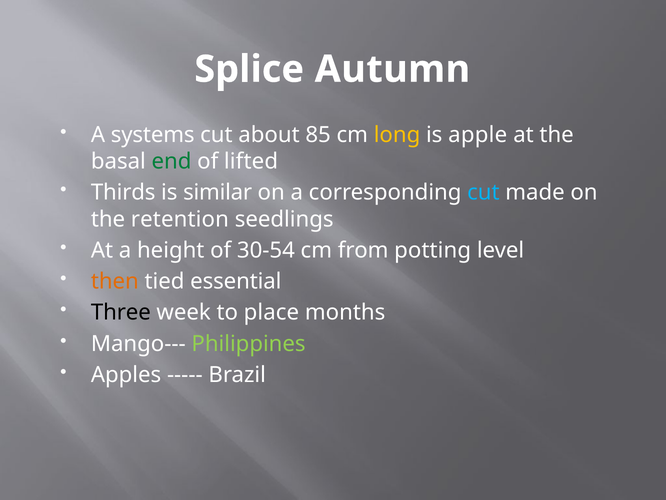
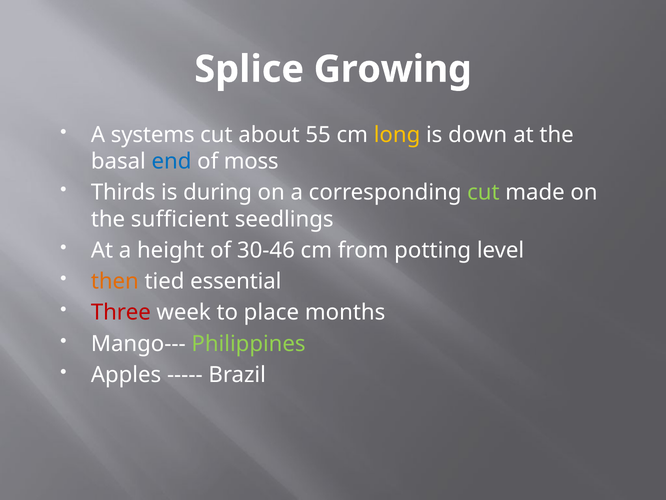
Autumn: Autumn -> Growing (393, 69)
85: 85 -> 55 (318, 135)
apple: apple -> down (478, 135)
end colour: green -> blue (171, 161)
lifted: lifted -> moss (251, 161)
similar: similar -> during (218, 192)
cut colour: light blue -> light green (483, 192)
retention: retention -> sufficient (180, 219)
30-54: 30-54 -> 30-46 (266, 250)
Three colour: black -> red (121, 312)
